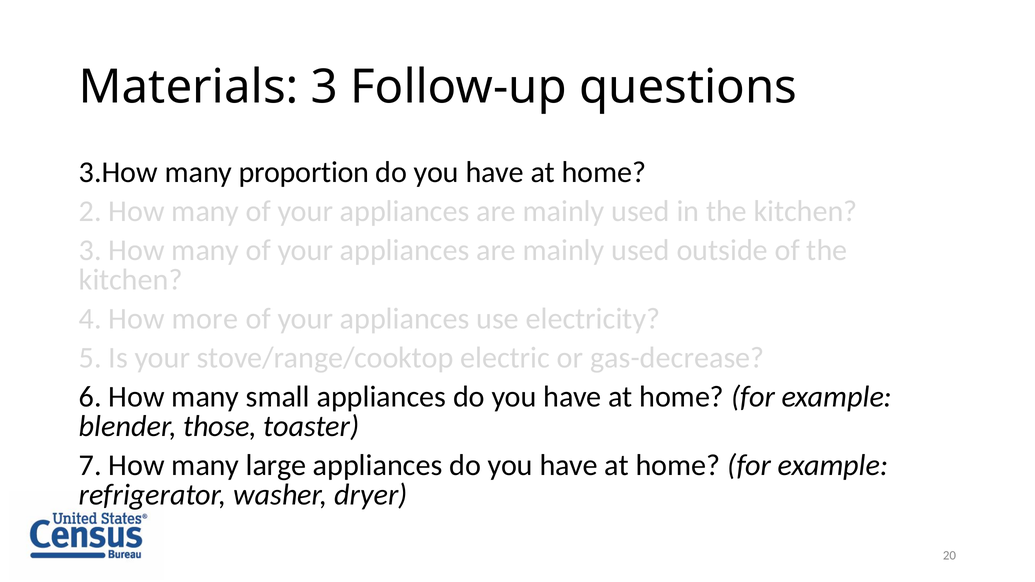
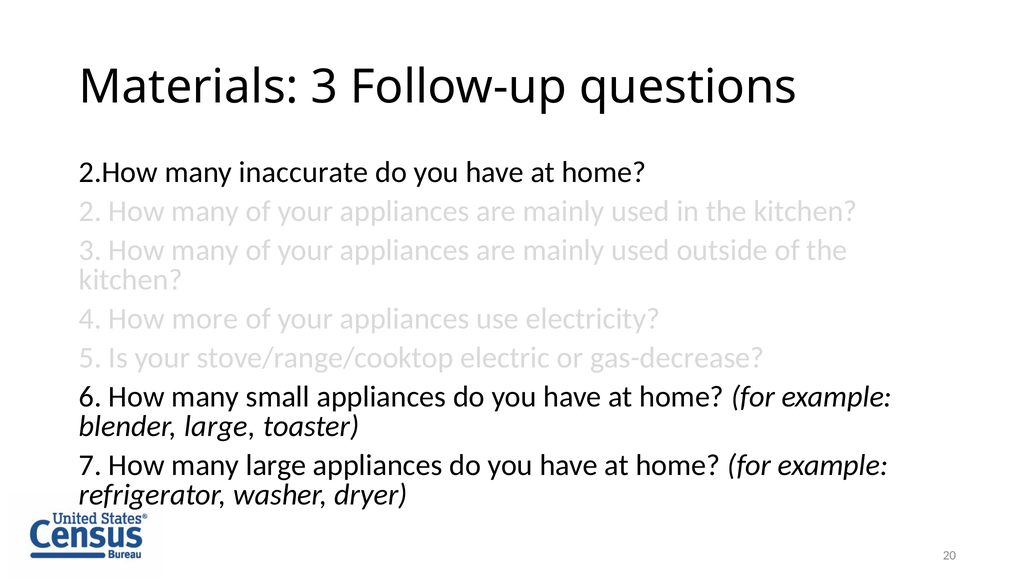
3.How: 3.How -> 2.How (118, 172)
proportion: proportion -> inaccurate (304, 172)
blender those: those -> large (220, 426)
